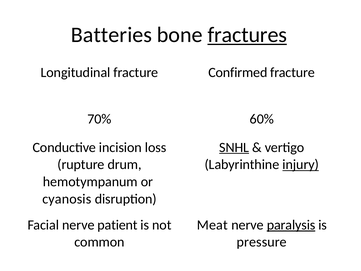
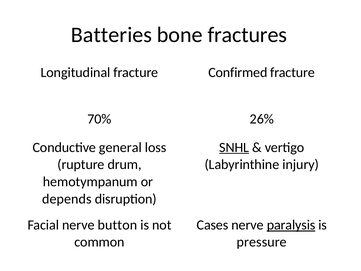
fractures underline: present -> none (247, 35)
60%: 60% -> 26% (262, 119)
incision: incision -> general (120, 147)
injury underline: present -> none (301, 164)
cyanosis: cyanosis -> depends (67, 199)
patient: patient -> button (117, 225)
Meat: Meat -> Cases (212, 225)
